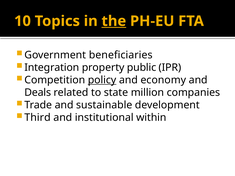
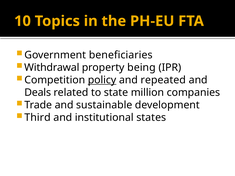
the underline: present -> none (114, 21)
Integration: Integration -> Withdrawal (52, 68)
public: public -> being (141, 68)
economy: economy -> repeated (163, 80)
within: within -> states (151, 118)
